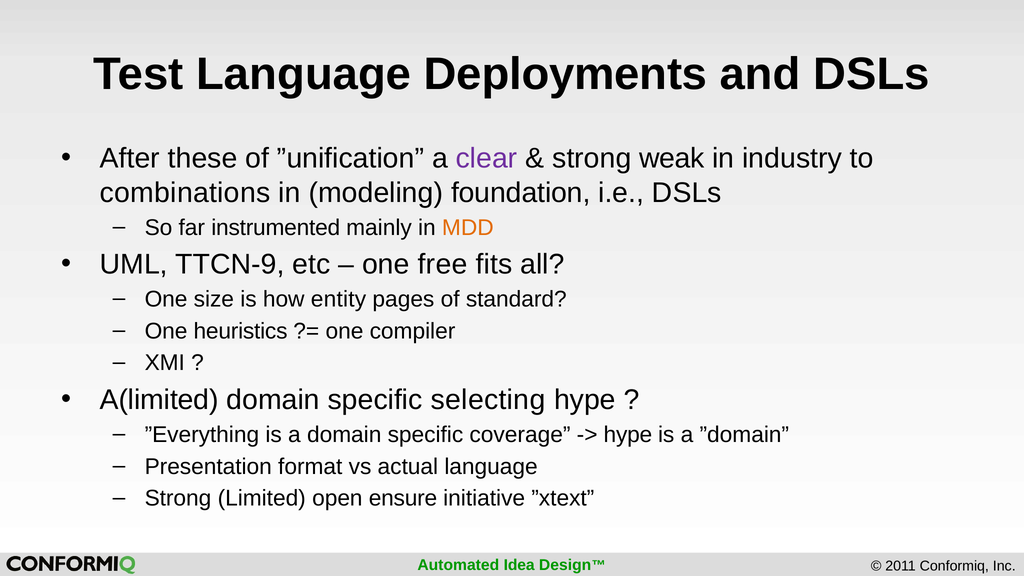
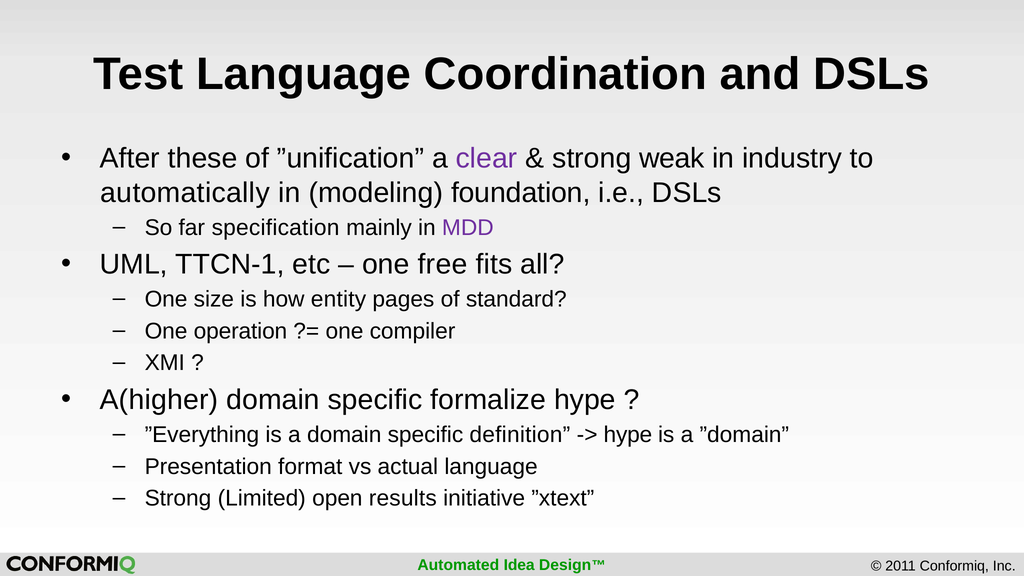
Deployments: Deployments -> Coordination (565, 74)
combinations: combinations -> automatically (185, 193)
instrumented: instrumented -> specification (276, 228)
MDD colour: orange -> purple (468, 228)
TTCN-9: TTCN-9 -> TTCN-1 (230, 264)
heuristics: heuristics -> operation (240, 331)
A(limited: A(limited -> A(higher (159, 400)
selecting: selecting -> formalize (488, 400)
coverage: coverage -> definition (520, 435)
ensure: ensure -> results (403, 498)
